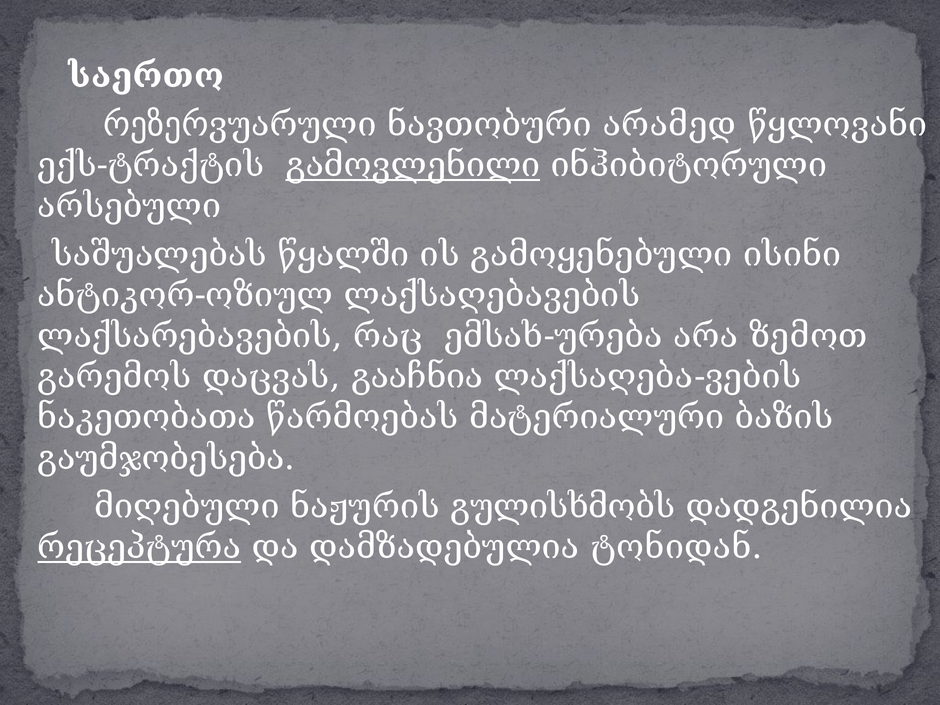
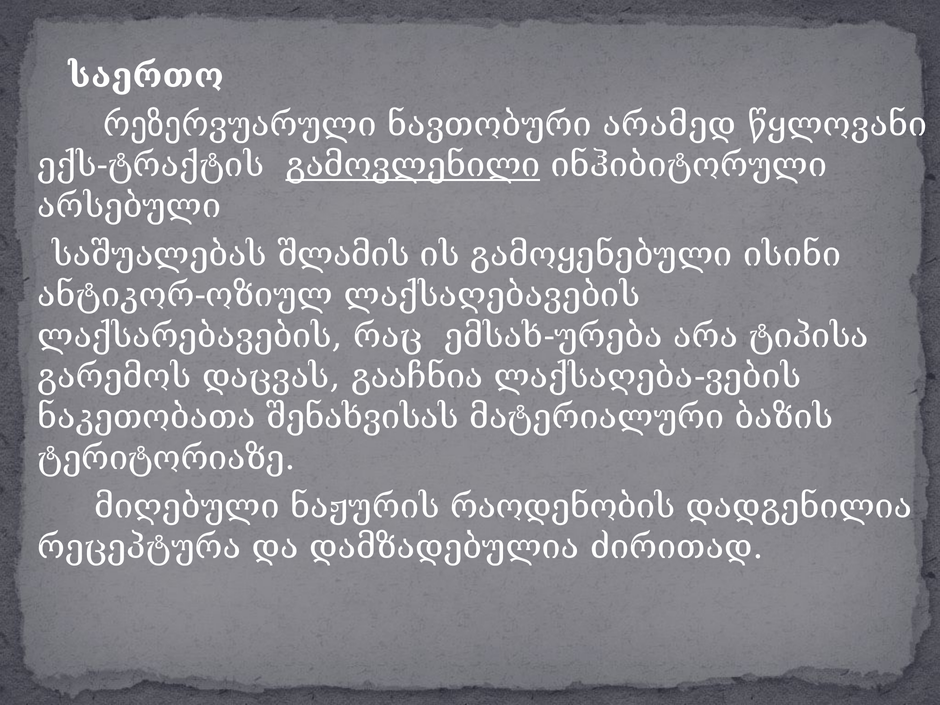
წყალში: წყალში -> შლამის (344, 254)
ზემოთ: ზემოთ -> ტიპისა (809, 336)
წარმოებას: წარმოებას -> შენახვისას (363, 417)
გაუმჯობესება: გაუმჯობესება -> ტერიტორიაზე (166, 458)
გულისხმობს: გულისხმობს -> რაოდენობის (563, 507)
რეცეპტურა underline: present -> none (139, 547)
ტონიდან: ტონიდან -> ძირითად (677, 547)
